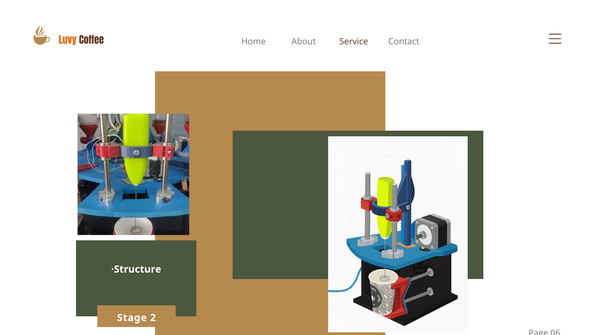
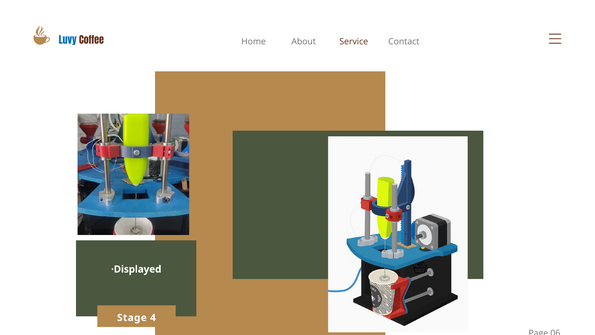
Luvy colour: orange -> blue (68, 41)
·Structure: ·Structure -> ·Displayed (136, 269)
2: 2 -> 4 (153, 317)
